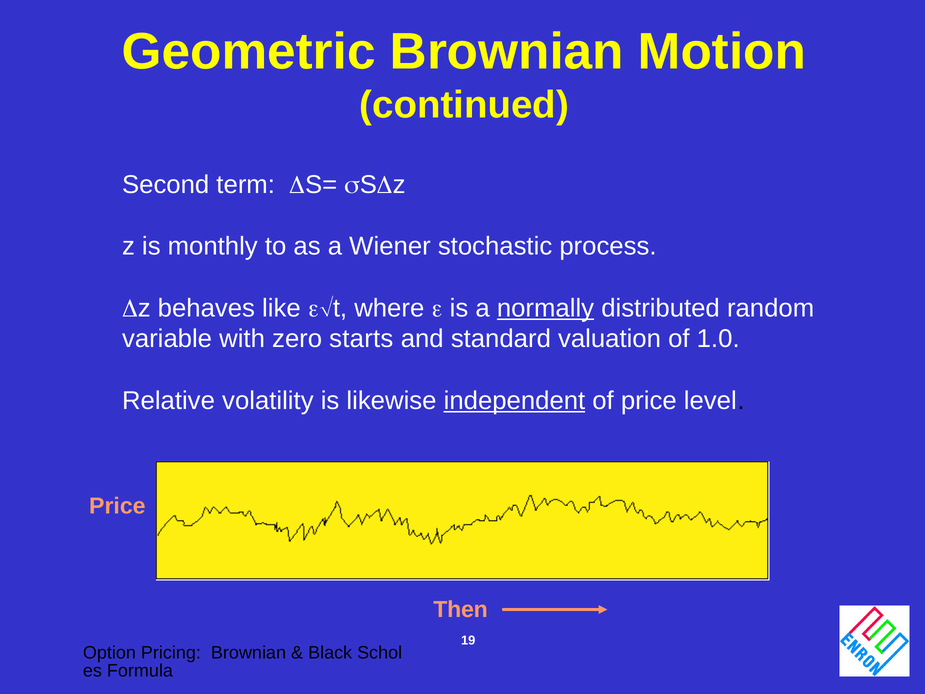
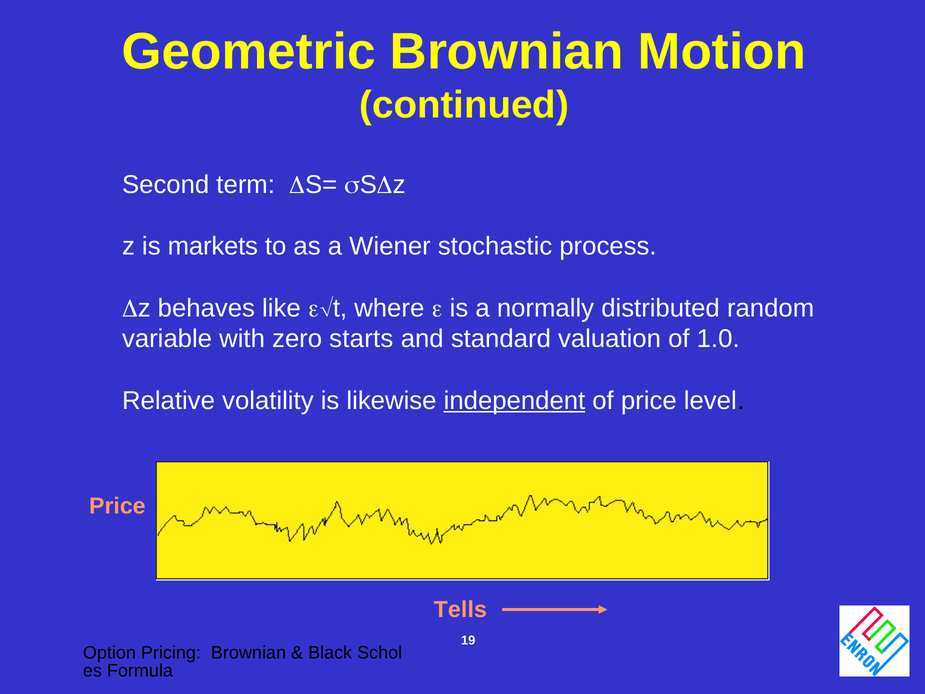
monthly: monthly -> markets (213, 246)
normally underline: present -> none (545, 308)
Then: Then -> Tells (460, 610)
